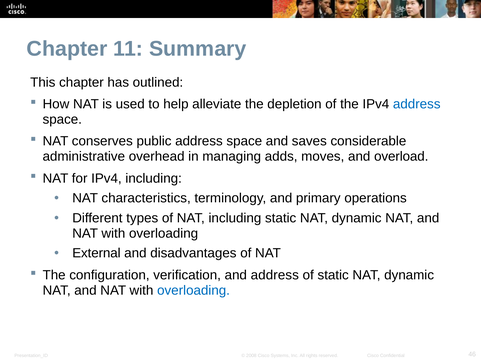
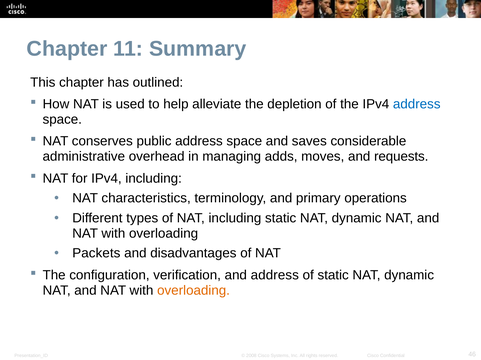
overload: overload -> requests (401, 157)
External: External -> Packets (96, 254)
overloading colour: blue -> orange (194, 291)
